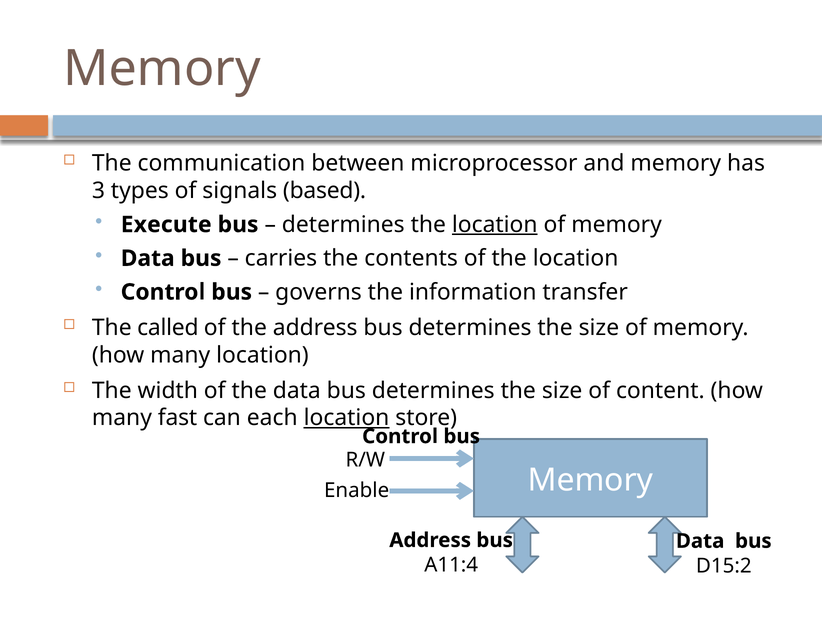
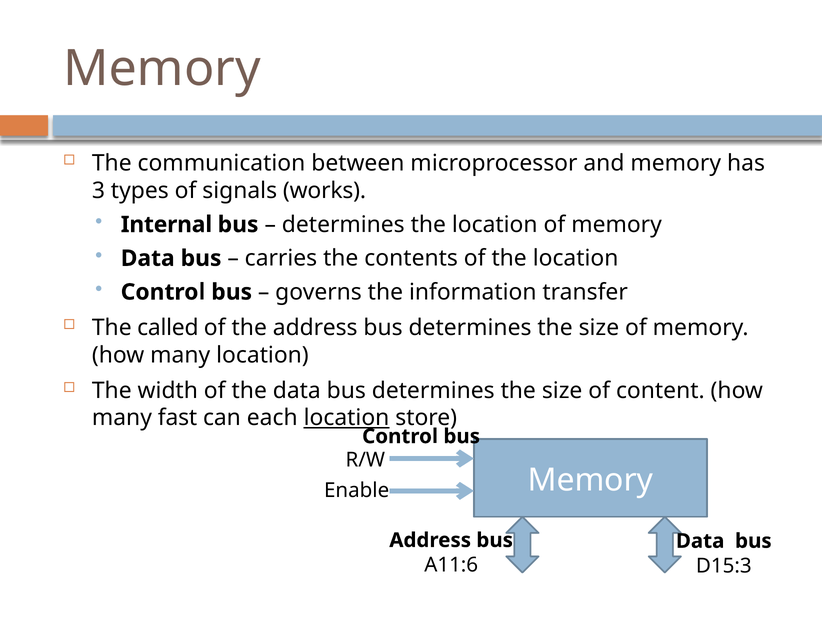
based: based -> works (325, 191)
Execute: Execute -> Internal (166, 224)
location underline: present -> none (495, 224)
A11:4: A11:4 -> A11:6 (451, 564)
D15:2: D15:2 -> D15:3 (724, 565)
